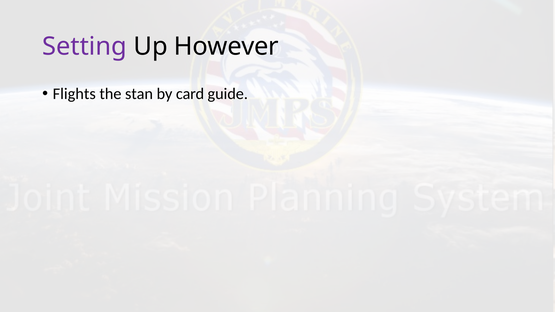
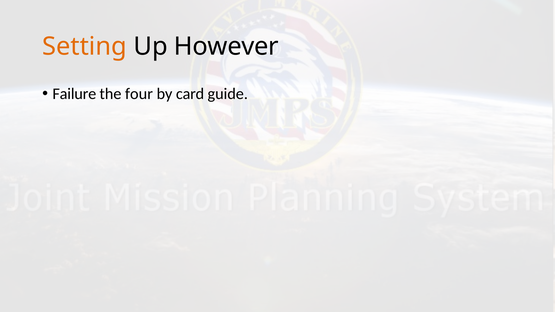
Setting colour: purple -> orange (85, 47)
Flights: Flights -> Failure (74, 94)
stan: stan -> four (139, 94)
